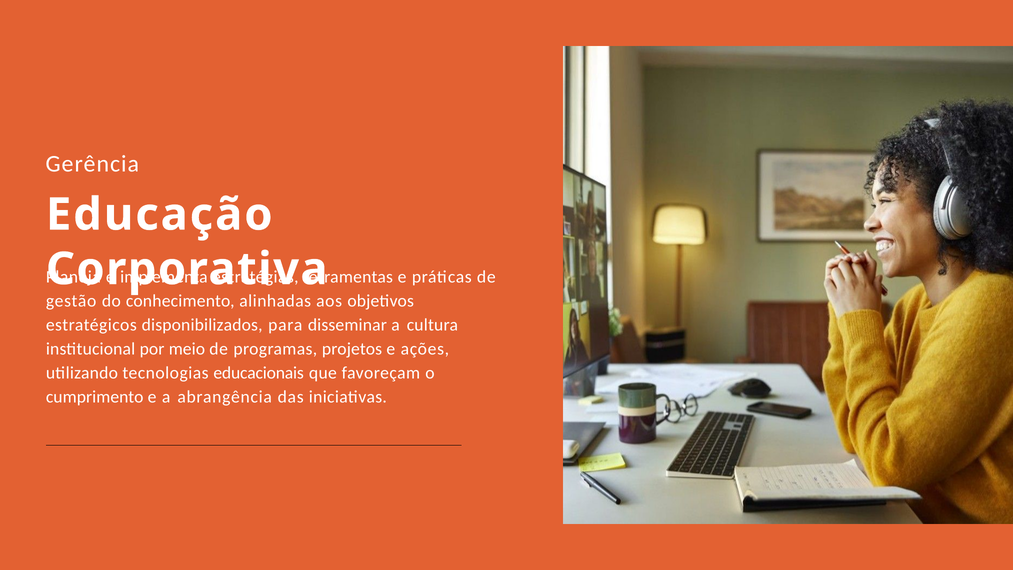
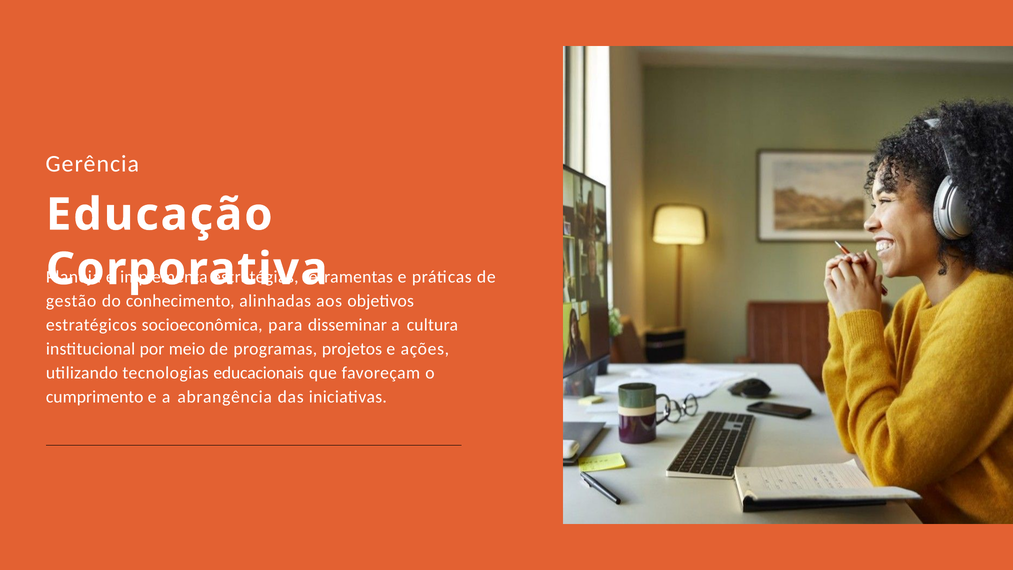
disponibilizados: disponibilizados -> socioeconômica (202, 325)
